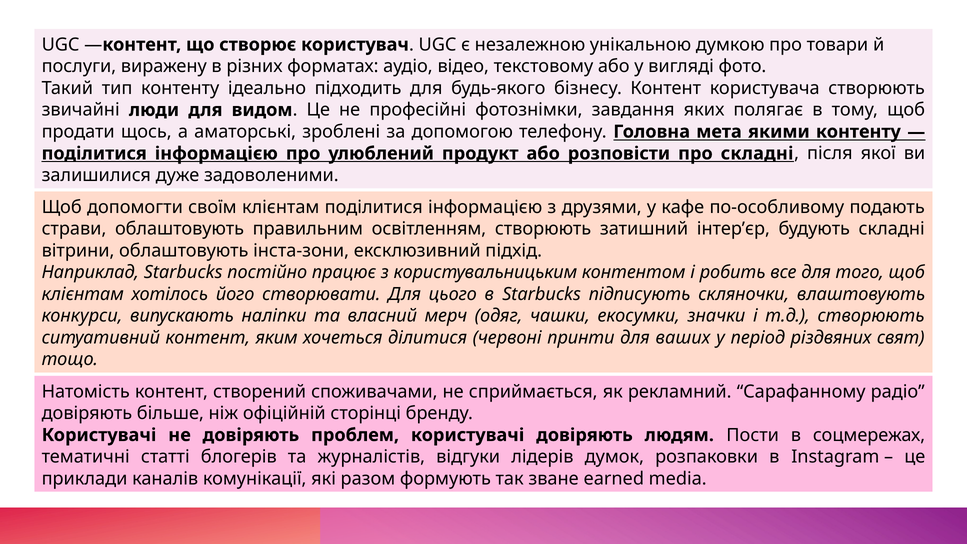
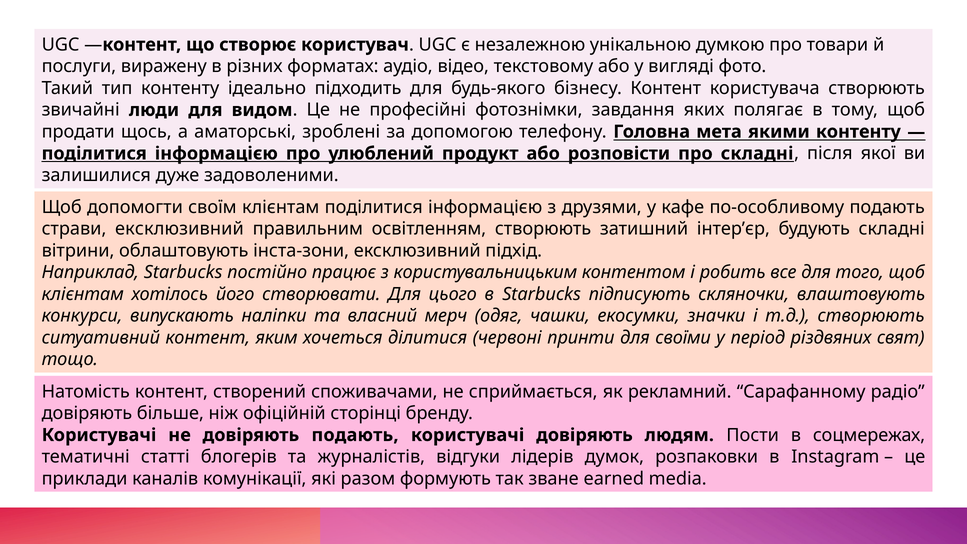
страви облаштовують: облаштовують -> ексклюзивний (179, 229)
ваших: ваших -> своїми (683, 338)
довіряють проблем: проблем -> подають (355, 435)
